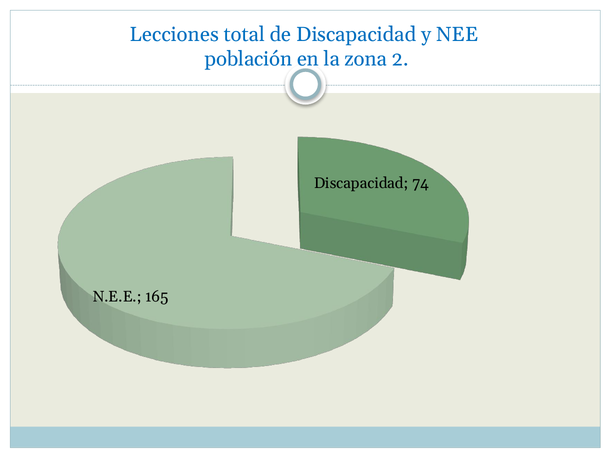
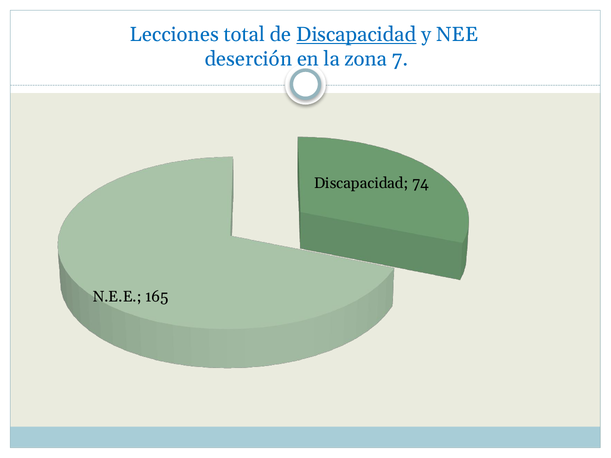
Discapacidad underline: none -> present (356, 35)
población: población -> deserción (248, 59)
2: 2 -> 7 (400, 59)
